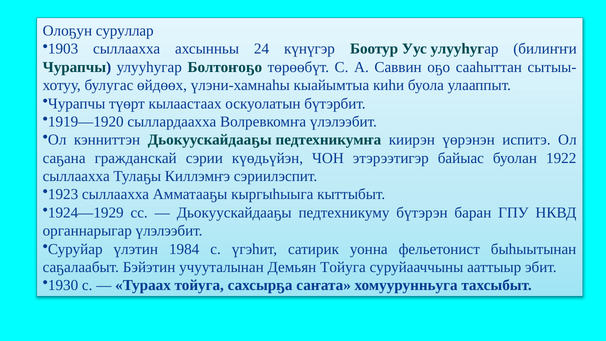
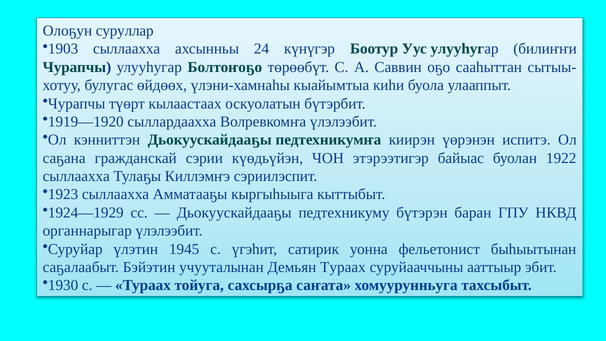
1984: 1984 -> 1945 (184, 249)
Демьян Тойуга: Тойуга -> Тураах (343, 267)
